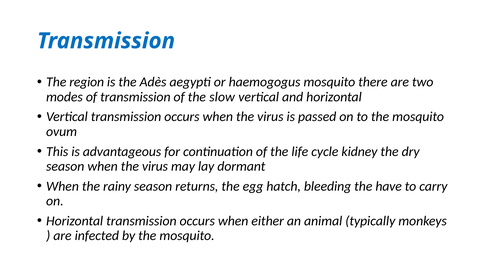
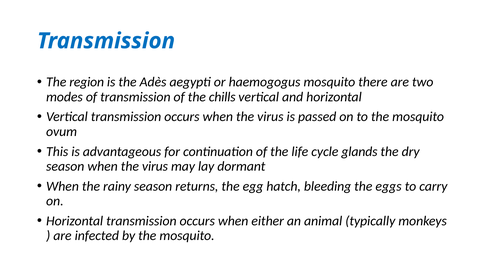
slow: slow -> chills (222, 97)
kidney: kidney -> glands (359, 151)
have: have -> eggs (389, 186)
